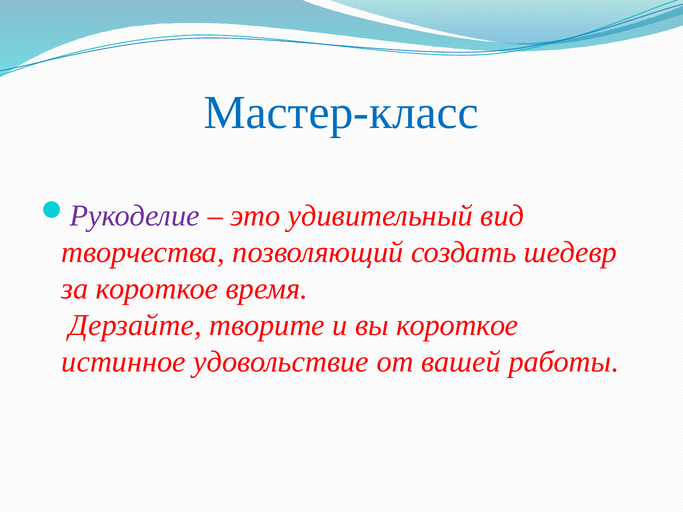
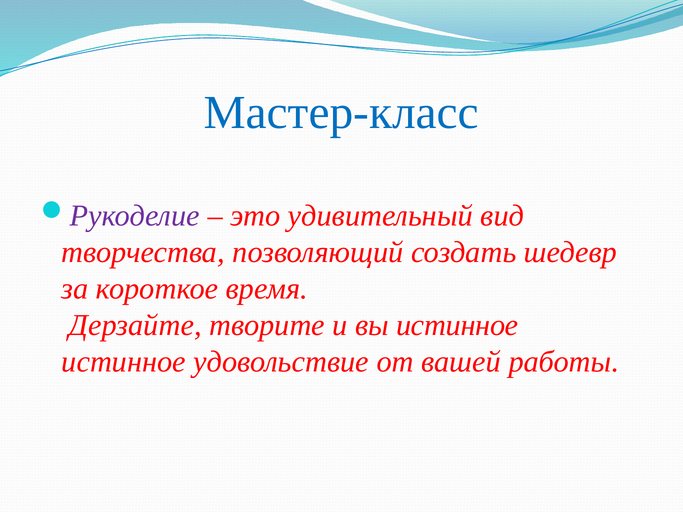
вы короткое: короткое -> истинное (457, 325)
